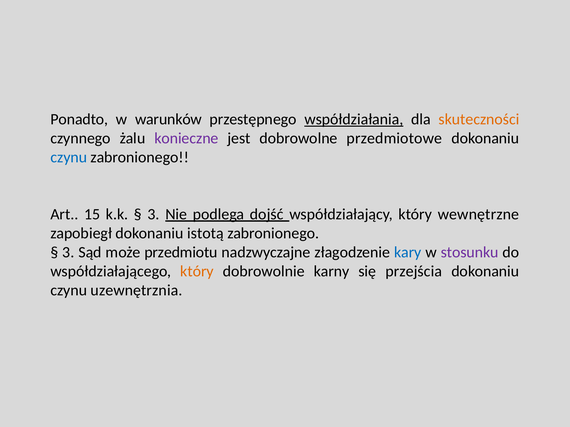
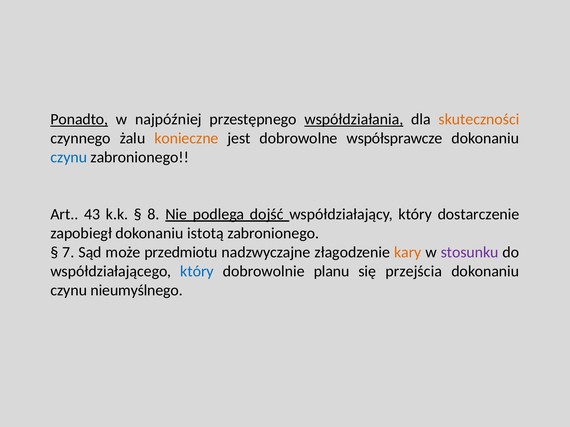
Ponadto underline: none -> present (79, 119)
warunków: warunków -> najpóźniej (168, 119)
konieczne colour: purple -> orange (186, 138)
przedmiotowe: przedmiotowe -> współsprawcze (395, 138)
15: 15 -> 43 (92, 214)
3: 3 -> 8 (154, 214)
wewnętrzne: wewnętrzne -> dostarczenie (479, 214)
3: 3 -> 7 (68, 252)
kary colour: blue -> orange (408, 252)
który colour: orange -> blue (197, 271)
karny: karny -> planu (332, 271)
uzewnętrznia: uzewnętrznia -> nieumyślnego (137, 290)
